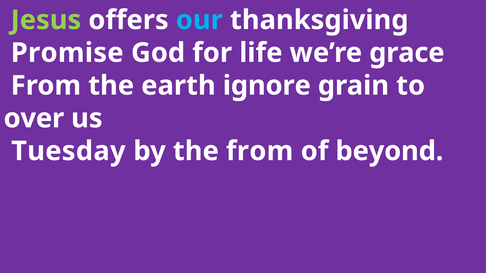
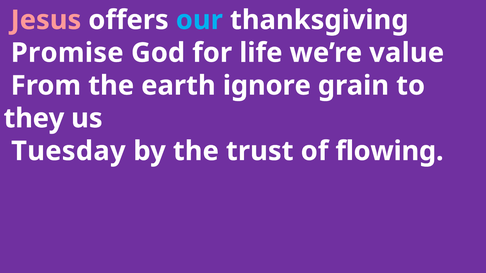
Jesus colour: light green -> pink (46, 20)
grace: grace -> value (407, 53)
over: over -> they (34, 119)
the from: from -> trust (260, 151)
beyond: beyond -> flowing (390, 151)
